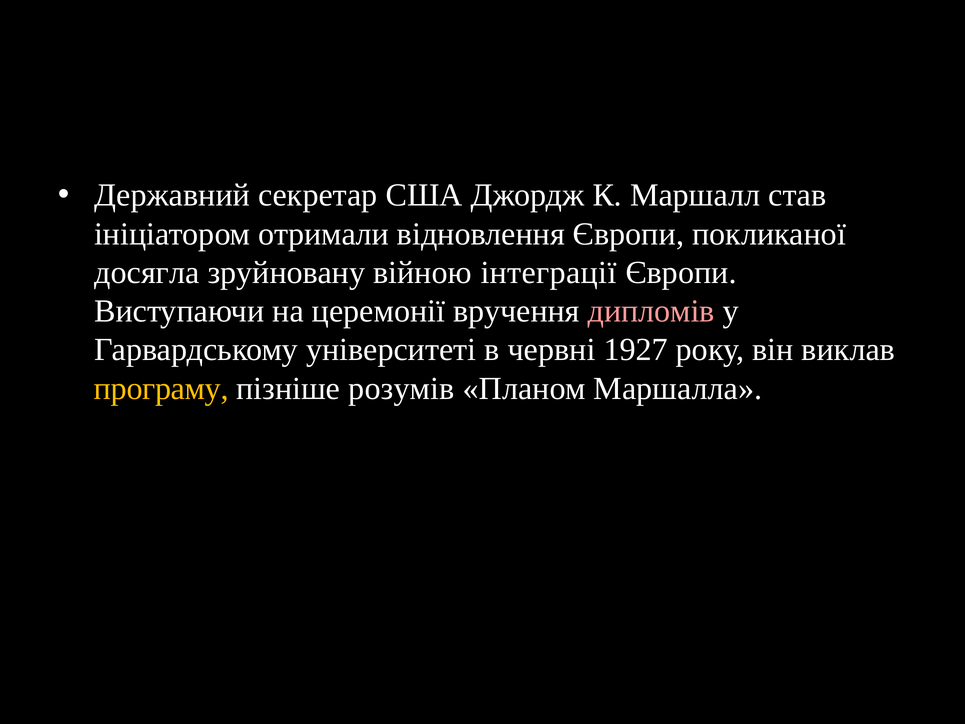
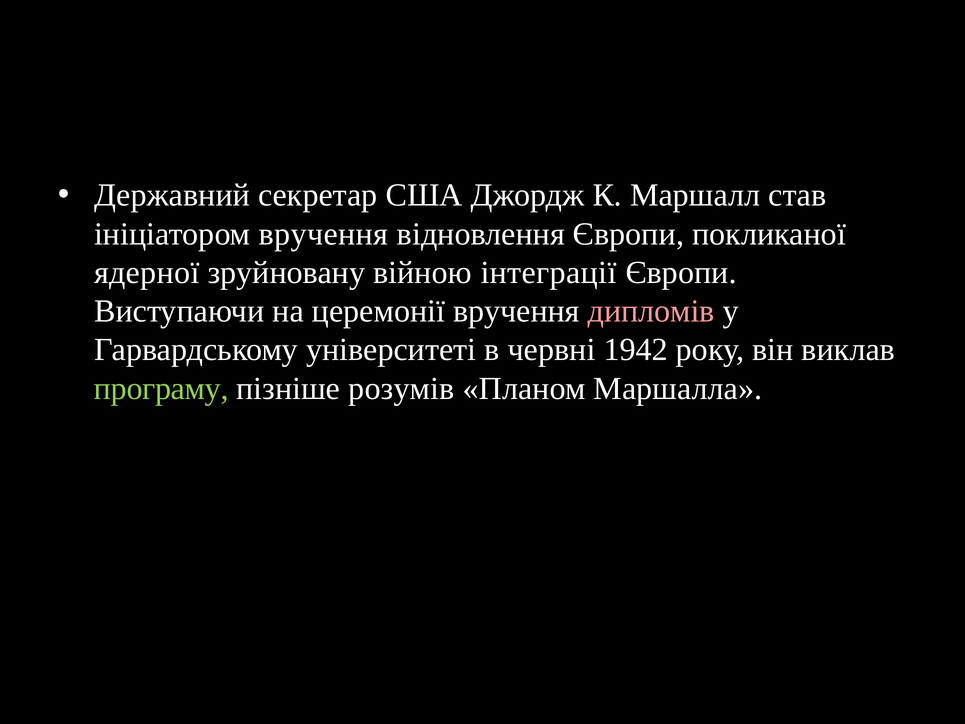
ініціатором отримали: отримали -> вручення (323, 234)
досягла: досягла -> ядерної (147, 272)
1927: 1927 -> 1942 (636, 350)
програму colour: yellow -> light green (161, 388)
